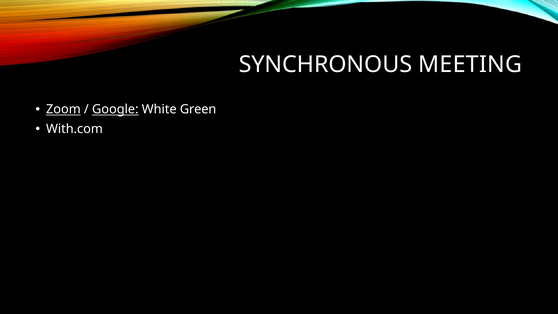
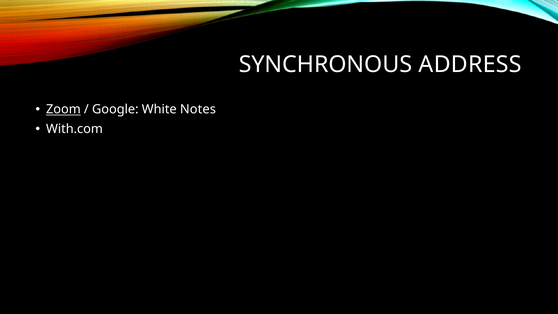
MEETING: MEETING -> ADDRESS (470, 64)
Google underline: present -> none (115, 109)
Green: Green -> Notes (198, 109)
